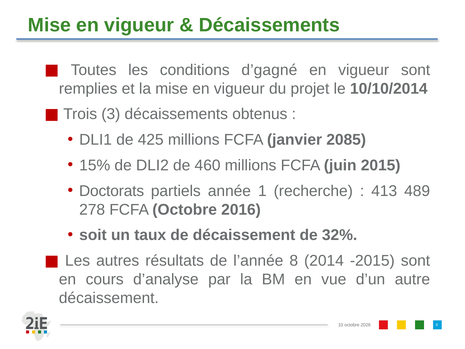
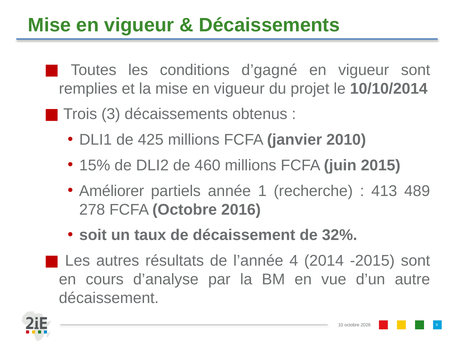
2085: 2085 -> 2010 (346, 140)
Doctorats: Doctorats -> Améliorer (112, 191)
8: 8 -> 4 (294, 261)
